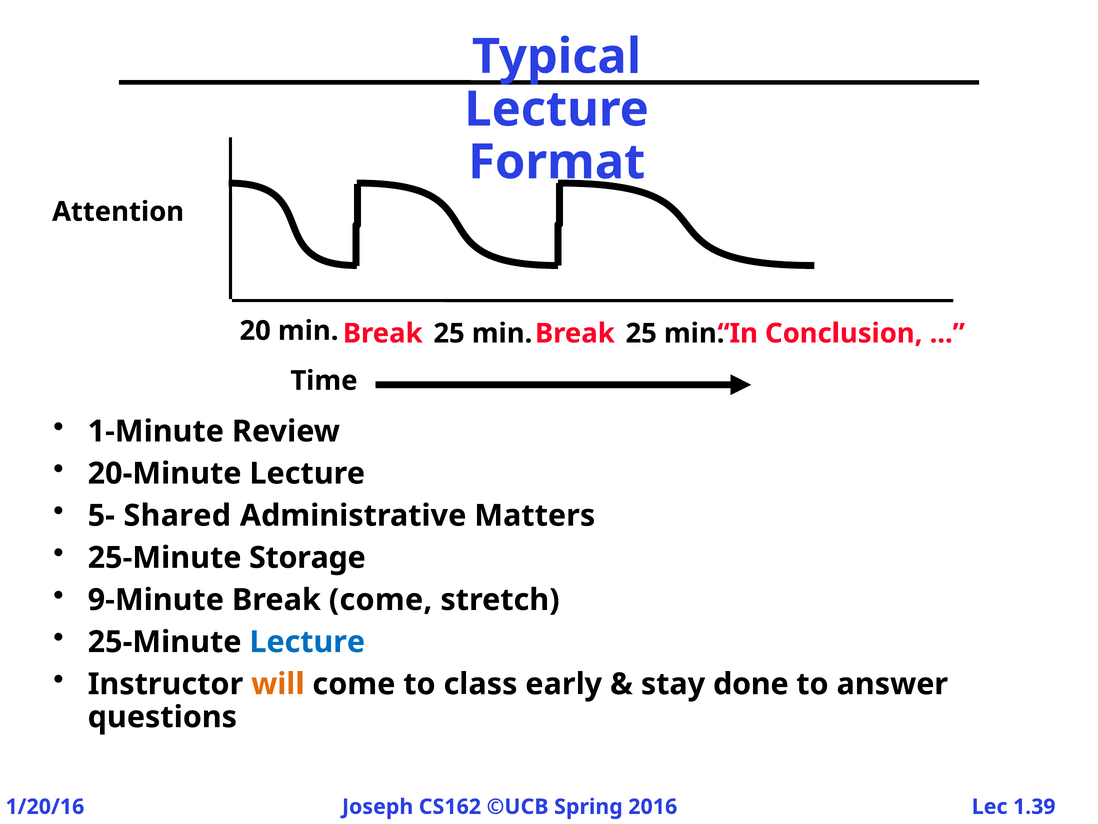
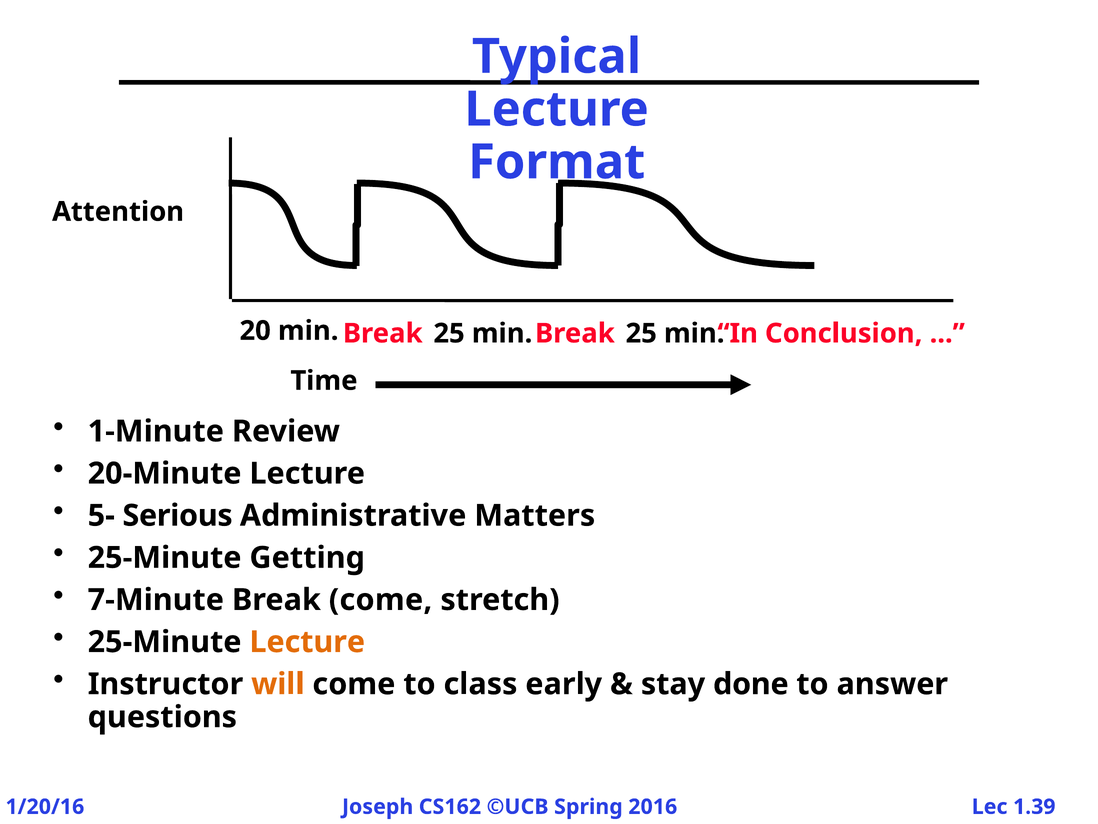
Shared: Shared -> Serious (178, 515)
Storage: Storage -> Getting (307, 557)
9-Minute: 9-Minute -> 7-Minute (156, 600)
Lecture colour: blue -> orange (307, 642)
